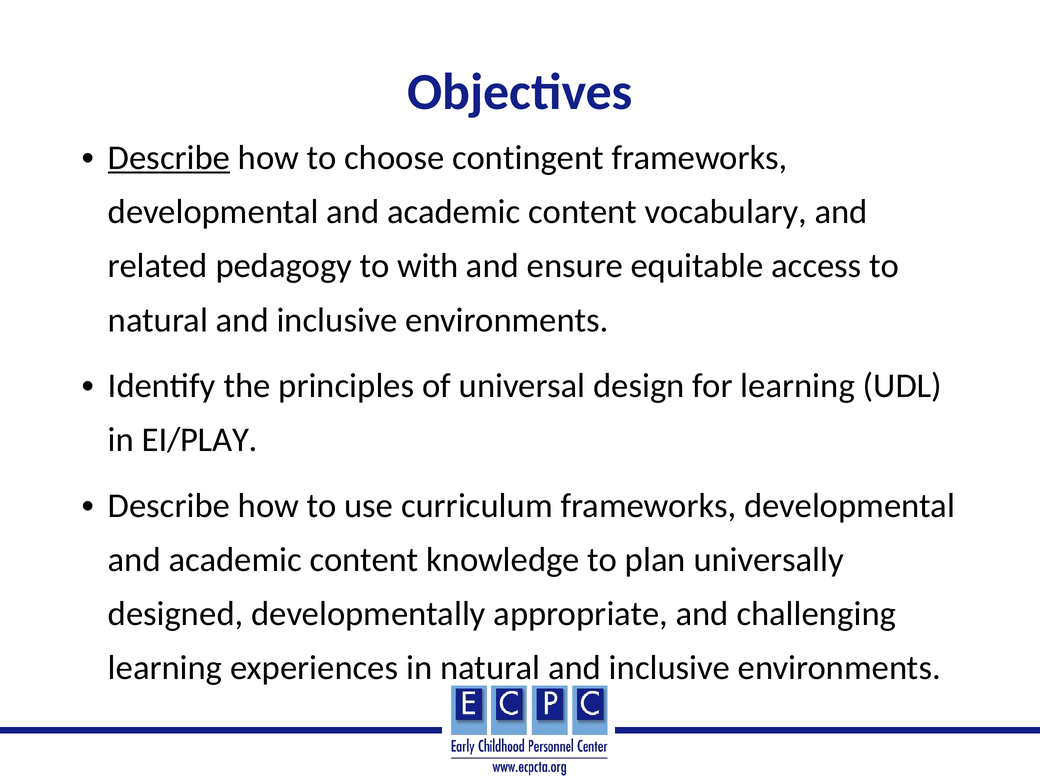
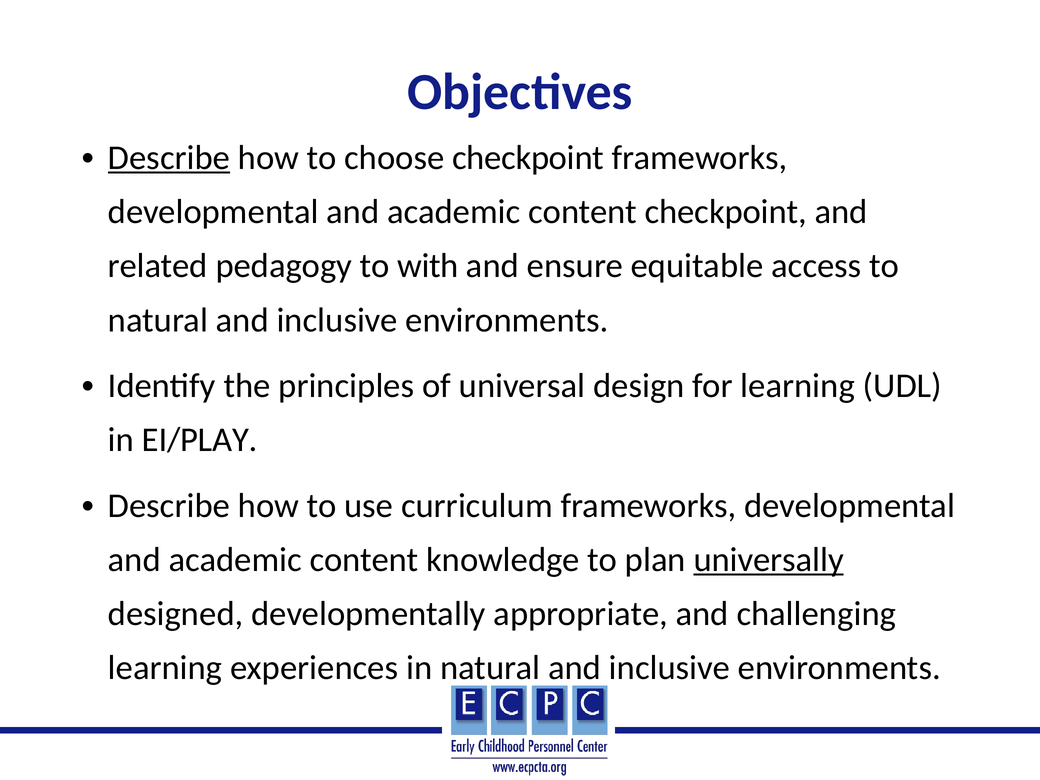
choose contingent: contingent -> checkpoint (528, 158)
content vocabulary: vocabulary -> checkpoint (726, 212)
universally underline: none -> present (769, 560)
